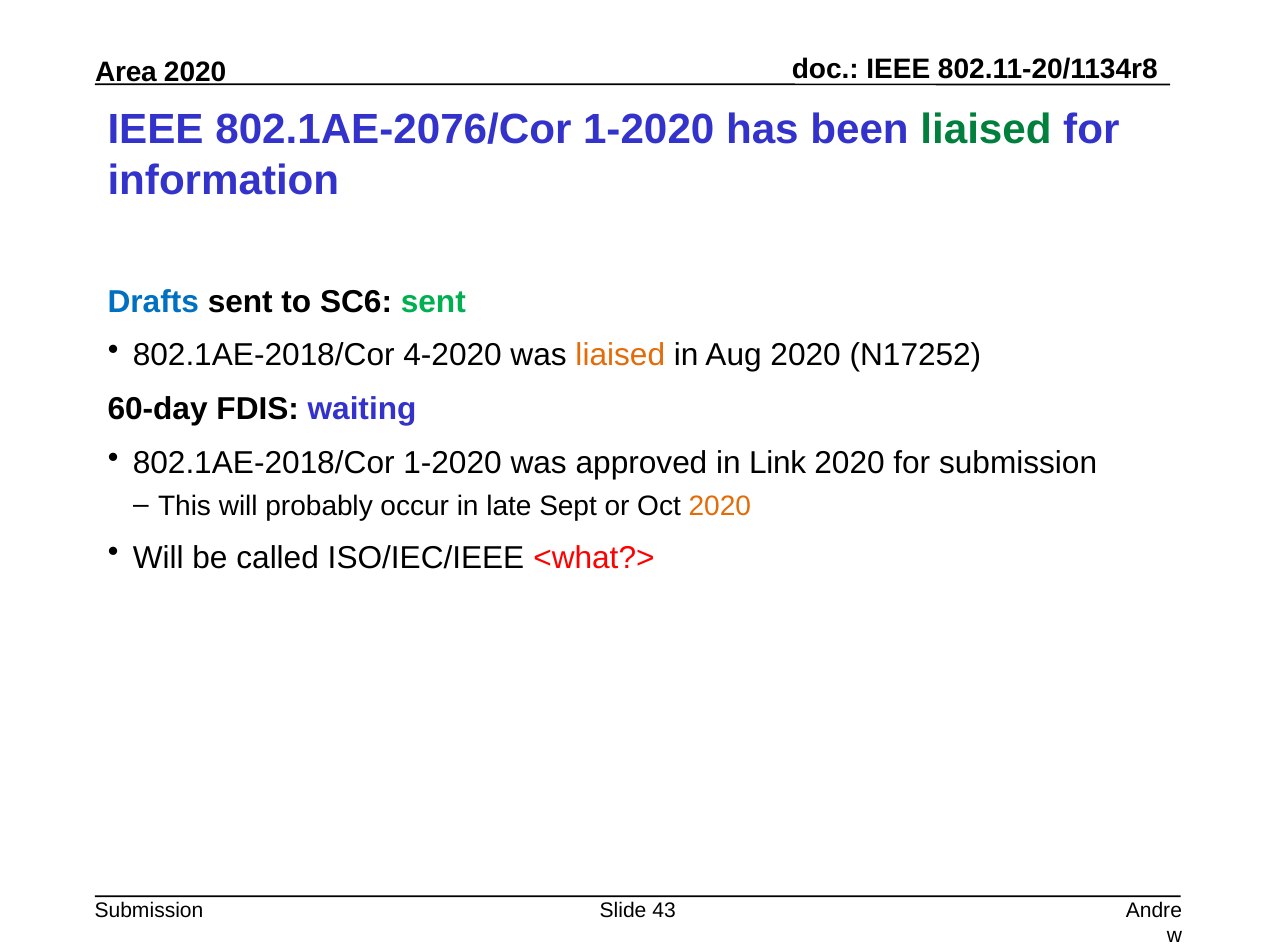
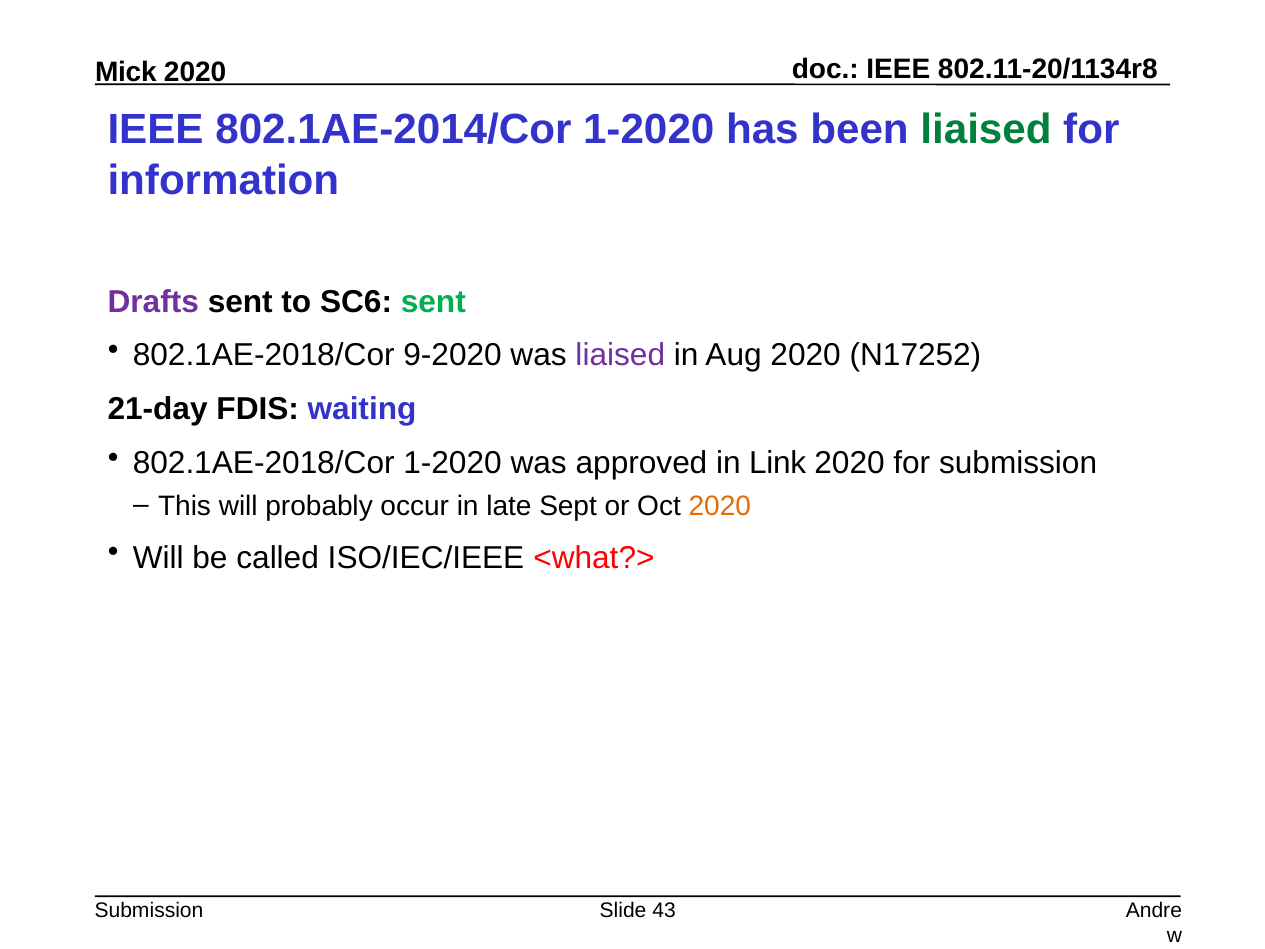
Area: Area -> Mick (126, 72)
802.1AE-2076/Cor: 802.1AE-2076/Cor -> 802.1AE-2014/Cor (393, 130)
Drafts colour: blue -> purple (153, 302)
4-2020: 4-2020 -> 9-2020 (453, 355)
liaised colour: orange -> purple (620, 355)
60-day: 60-day -> 21-day (158, 409)
